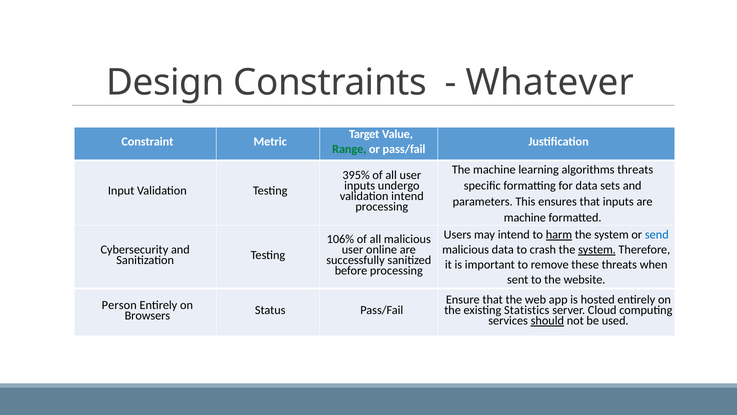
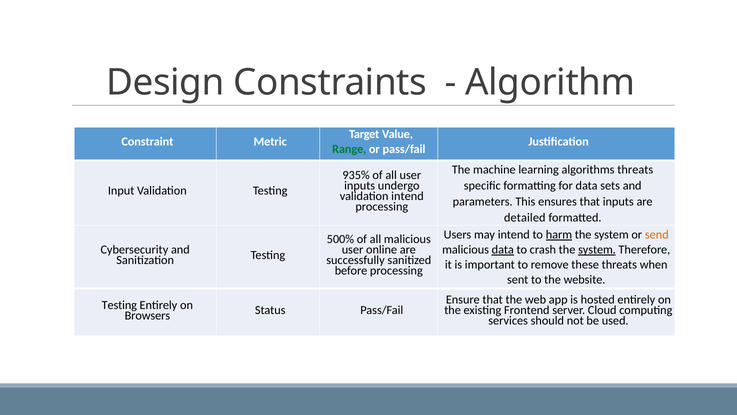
Whatever: Whatever -> Algorithm (550, 83)
395%: 395% -> 935% (356, 175)
machine: machine -> detailed (525, 218)
send colour: blue -> orange (657, 235)
106%: 106% -> 500% (340, 239)
data underline: none -> present (503, 250)
Person: Person -> Testing (119, 305)
Statistics: Statistics -> Frontend (527, 310)
should underline: present -> none (547, 320)
